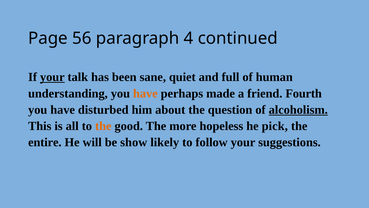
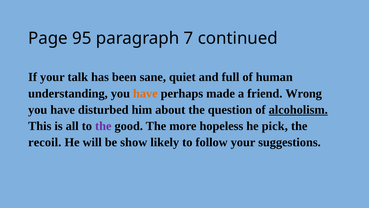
56: 56 -> 95 (82, 38)
4: 4 -> 7 (189, 38)
your underline: present -> none (52, 77)
Fourth: Fourth -> Wrong (304, 93)
the colour: orange -> purple (103, 126)
entire: entire -> recoil (45, 142)
